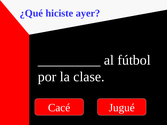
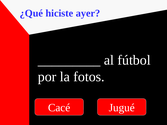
clase: clase -> fotos (89, 77)
